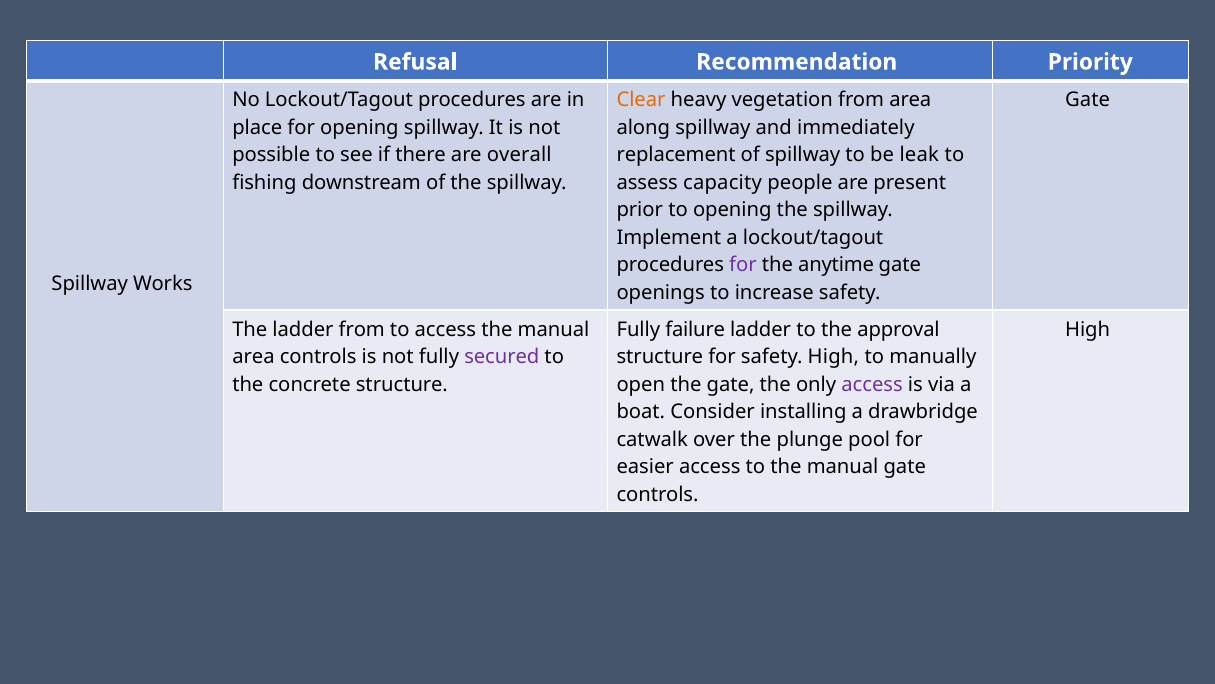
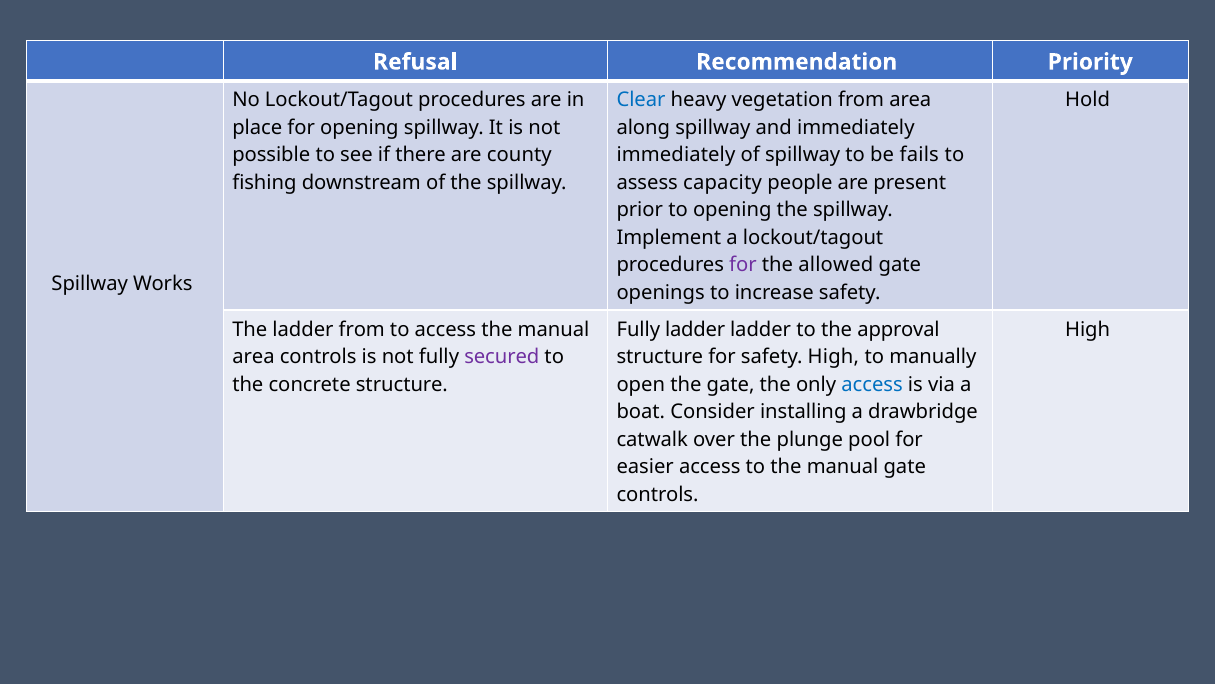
Clear colour: orange -> blue (641, 100)
Gate: Gate -> Hold (1088, 100)
overall: overall -> county (519, 155)
replacement: replacement -> immediately (676, 155)
leak: leak -> fails (919, 155)
anytime: anytime -> allowed (836, 265)
Fully failure: failure -> ladder (695, 329)
access colour: purple -> blue (872, 384)
